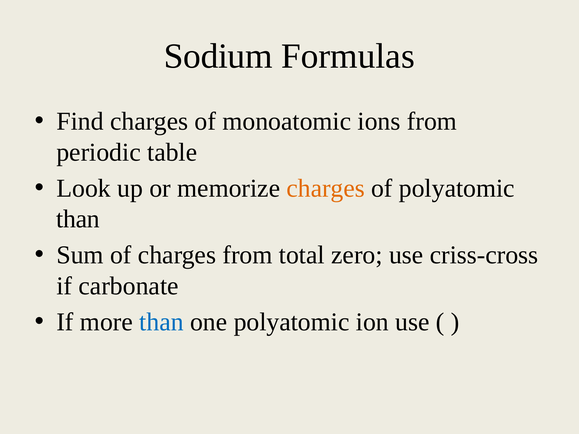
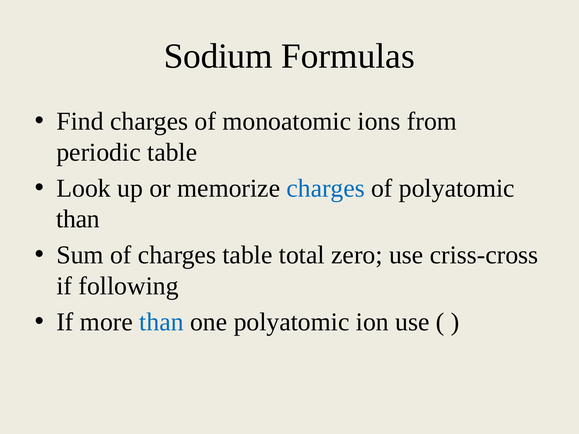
charges colour: orange -> blue (326, 188)
charges from: from -> table (247, 255)
carbonate: carbonate -> following (129, 286)
